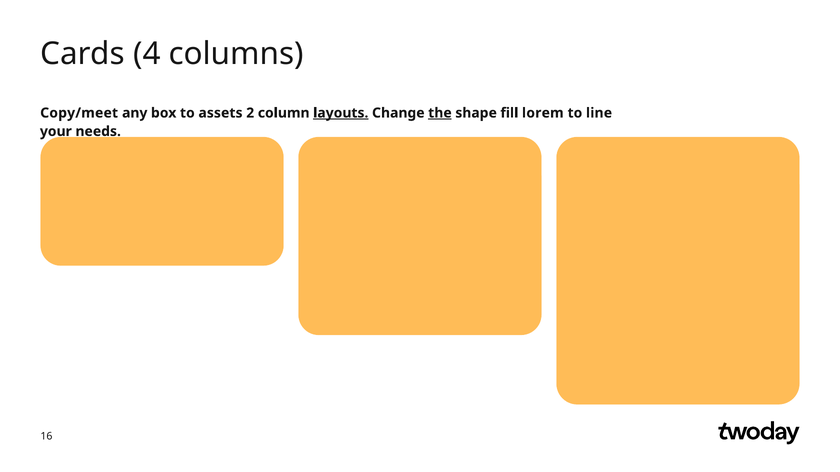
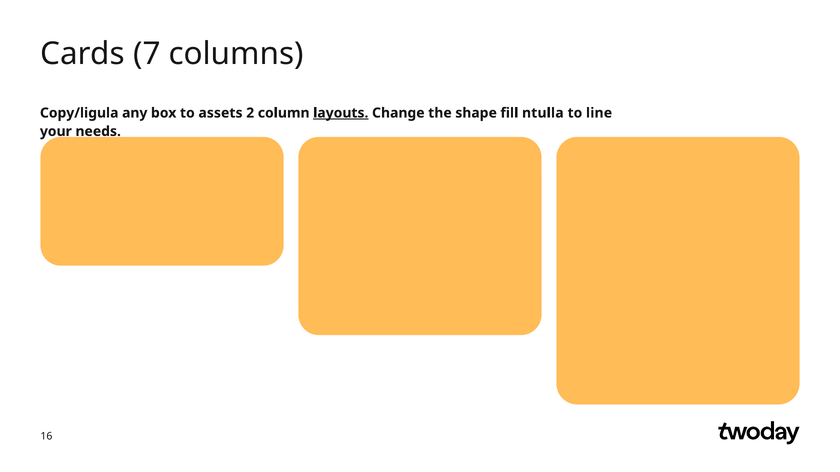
4: 4 -> 7 (147, 54)
Copy/meet: Copy/meet -> Copy/ligula (79, 113)
the underline: present -> none (440, 113)
lorem: lorem -> ntulla (543, 113)
